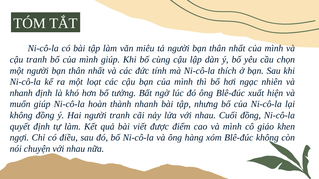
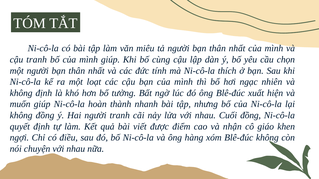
nhanh: nhanh -> không (21, 93)
và mình: mình -> nhận (232, 127)
